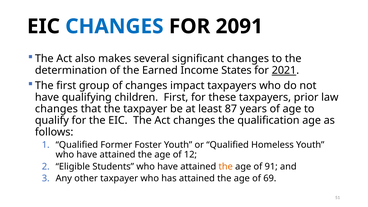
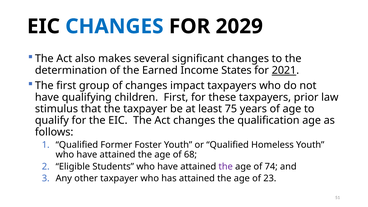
2091: 2091 -> 2029 (239, 26)
changes: changes -> stimulus (56, 109)
87: 87 -> 75 (231, 109)
12: 12 -> 68 (190, 155)
the colour: orange -> purple (226, 166)
91: 91 -> 74 (271, 166)
69: 69 -> 23 (270, 178)
